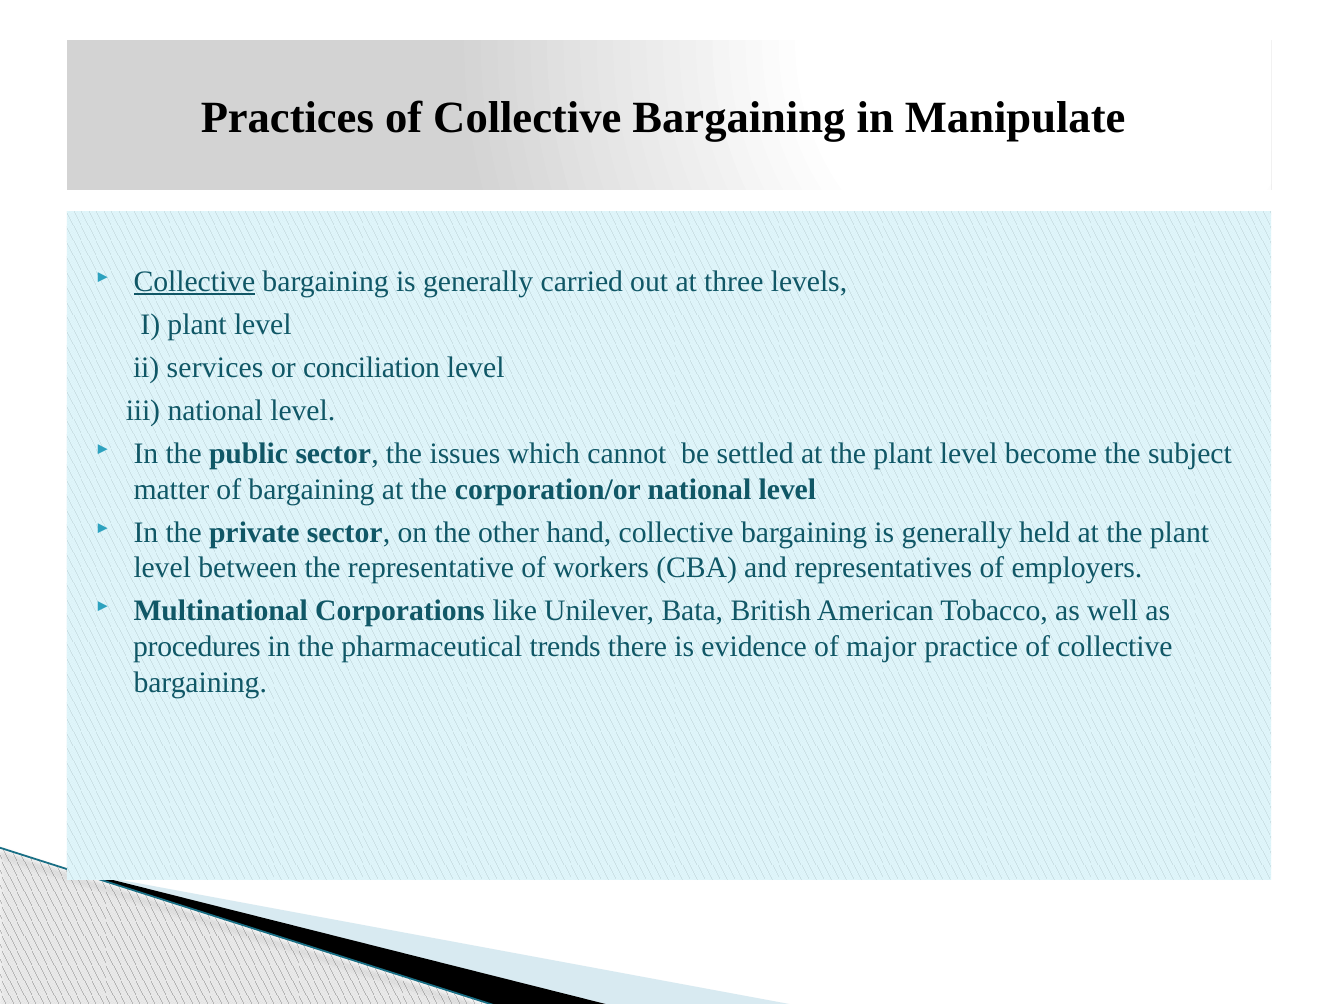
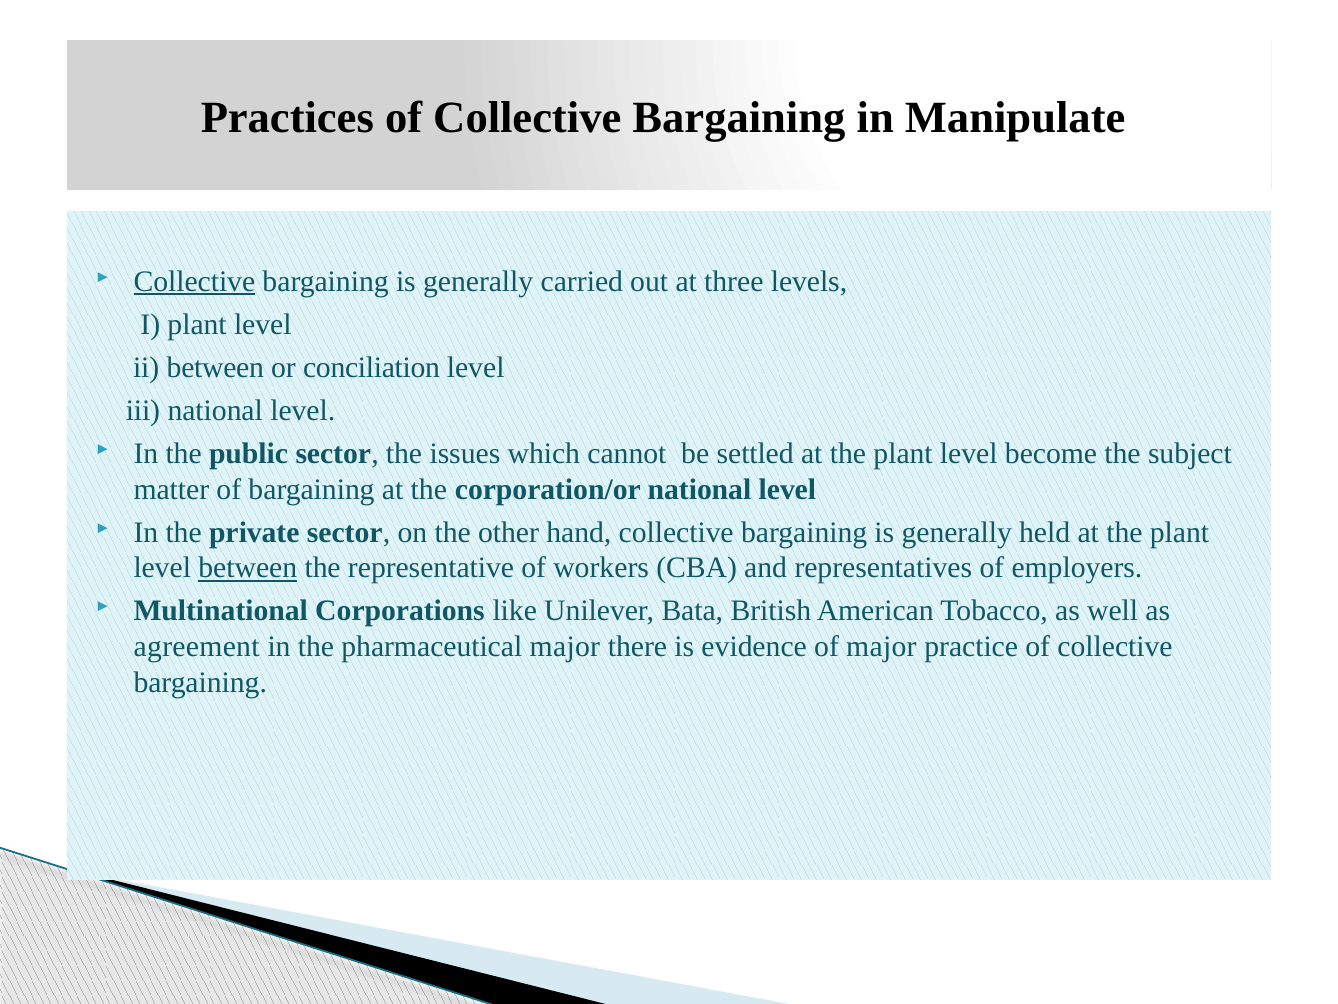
ii services: services -> between (215, 367)
between underline: none -> present (248, 568)
procedures: procedures -> agreement (197, 646)
pharmaceutical trends: trends -> major (565, 646)
